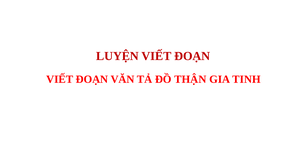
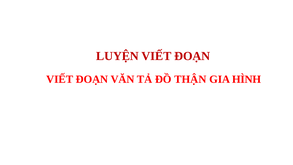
TINH: TINH -> HÌNH (247, 79)
